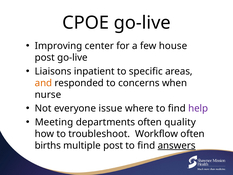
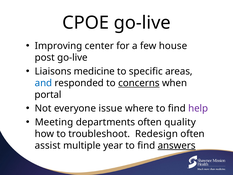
inpatient: inpatient -> medicine (94, 71)
and colour: orange -> blue (43, 83)
concerns underline: none -> present (139, 83)
nurse: nurse -> portal (48, 95)
Workflow: Workflow -> Redesign (156, 134)
births: births -> assist (48, 145)
multiple post: post -> year (113, 145)
